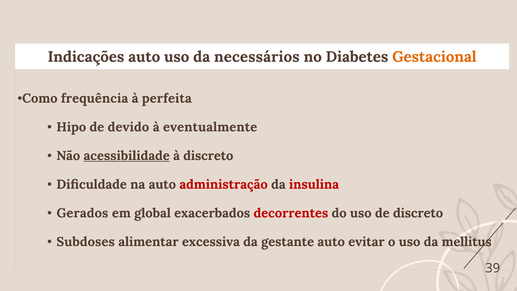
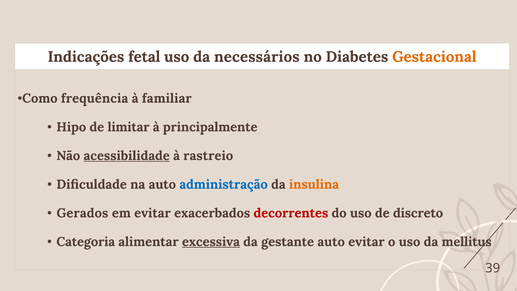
Indicações auto: auto -> fetal (144, 57)
perfeita: perfeita -> familiar (167, 98)
devido: devido -> limitar (128, 127)
eventualmente: eventualmente -> principalmente (210, 127)
à discreto: discreto -> rastreio (208, 156)
administração colour: red -> blue (224, 184)
insulina colour: red -> orange (314, 184)
em global: global -> evitar (152, 213)
Subdoses: Subdoses -> Categoria (86, 242)
excessiva underline: none -> present (211, 242)
